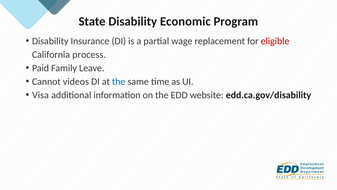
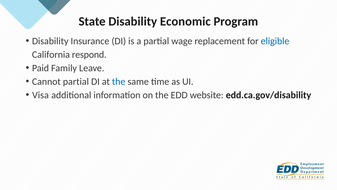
eligible colour: red -> blue (275, 41)
process: process -> respond (89, 55)
Cannot videos: videos -> partial (76, 81)
